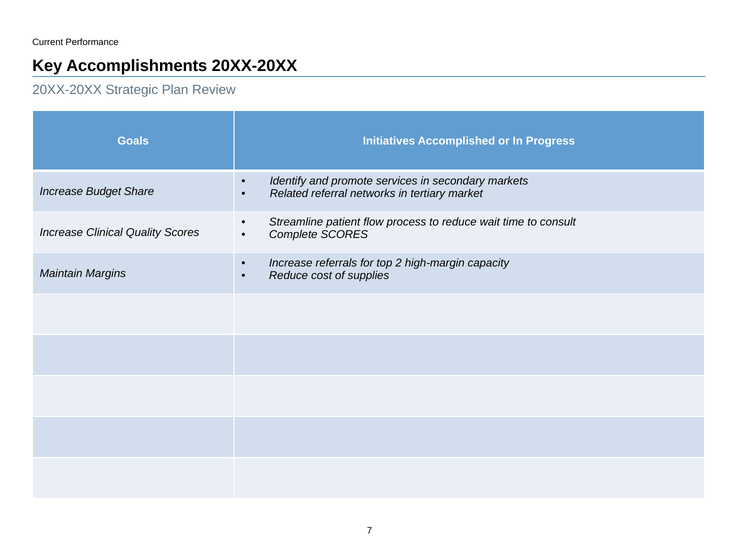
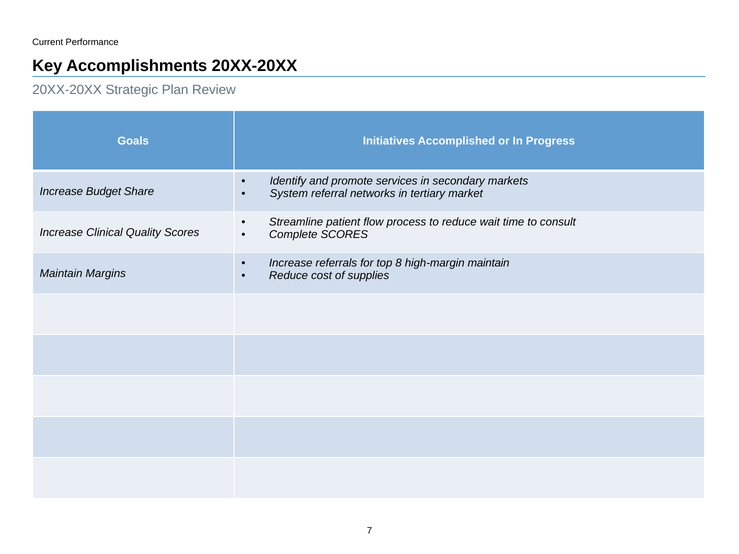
Related: Related -> System (289, 194)
2: 2 -> 8 (399, 263)
high-margin capacity: capacity -> maintain (489, 263)
